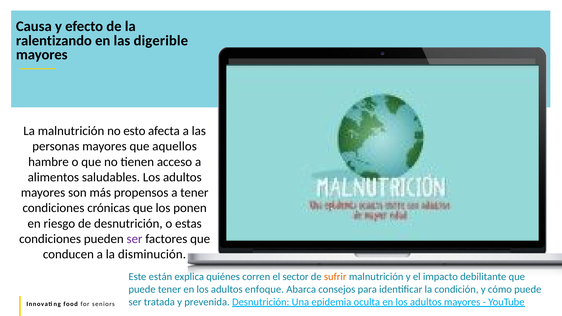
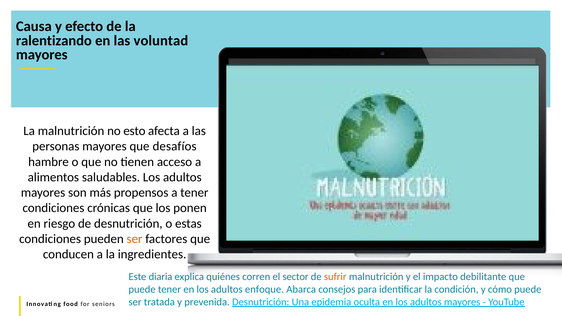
digerible: digerible -> voluntad (161, 41)
aquellos: aquellos -> desafíos (175, 146)
ser colour: purple -> orange (135, 239)
disminución: disminución -> ingredientes (152, 254)
están: están -> diaria (160, 277)
